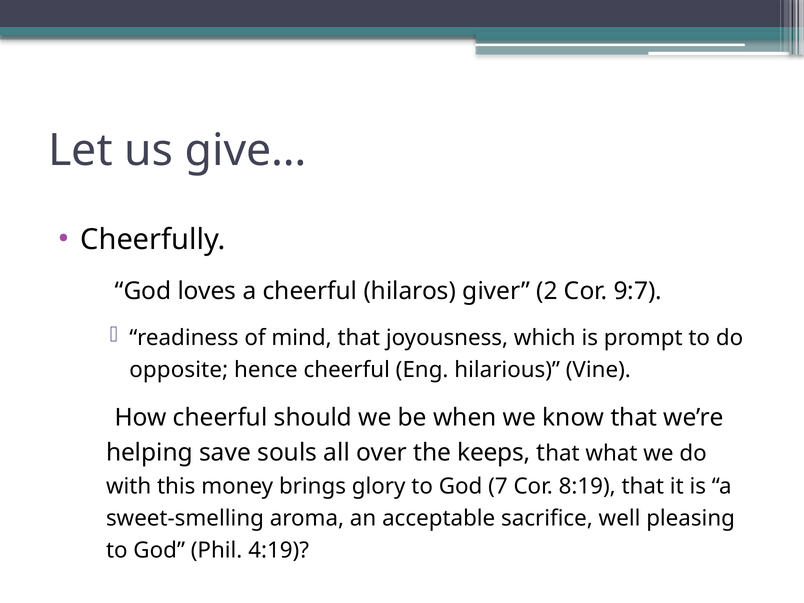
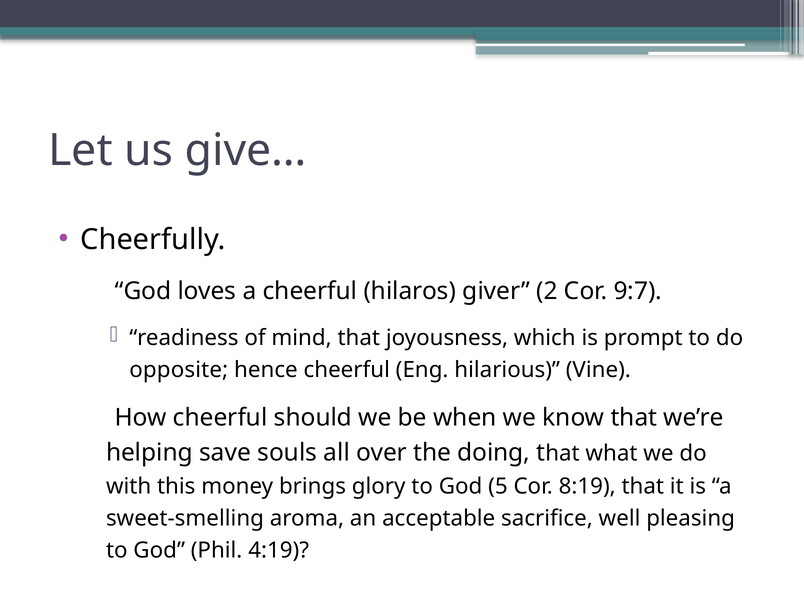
keeps: keeps -> doing (494, 453)
7: 7 -> 5 (498, 486)
